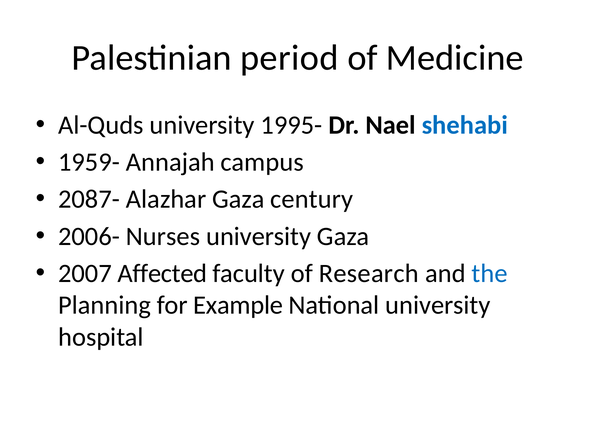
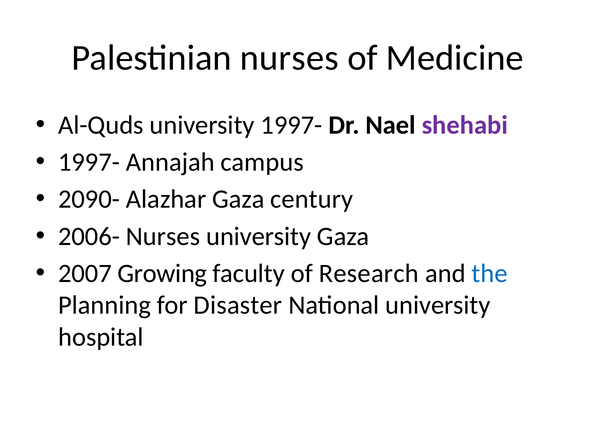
Palestinian period: period -> nurses (289, 58)
university 1995-: 1995- -> 1997- (292, 125)
shehabi colour: blue -> purple (465, 125)
1959-: 1959- -> 1997- (89, 162)
2087-: 2087- -> 2090- (89, 199)
Affected: Affected -> Growing (162, 273)
Example: Example -> Disaster (238, 305)
